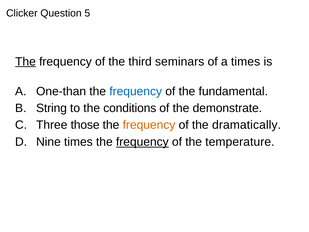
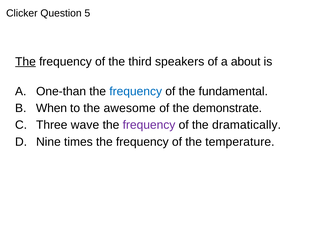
seminars: seminars -> speakers (180, 61)
a times: times -> about (246, 61)
String: String -> When (51, 108)
conditions: conditions -> awesome (130, 108)
those: those -> wave (85, 125)
frequency colour: orange -> purple (149, 125)
frequency underline: present -> none (142, 142)
